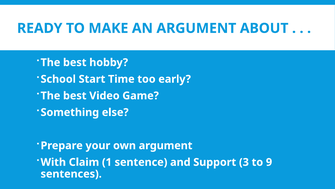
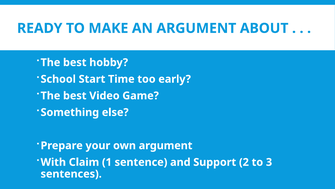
3: 3 -> 2 (244, 162)
9: 9 -> 3 (269, 162)
